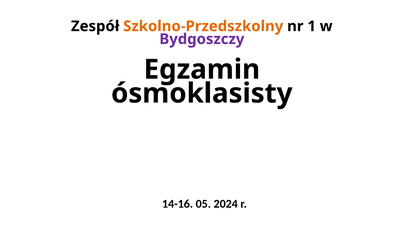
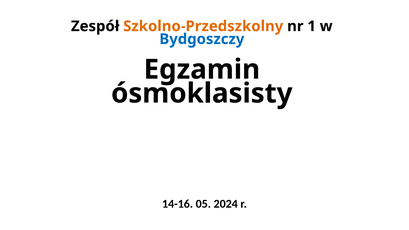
Bydgoszczy colour: purple -> blue (202, 39)
